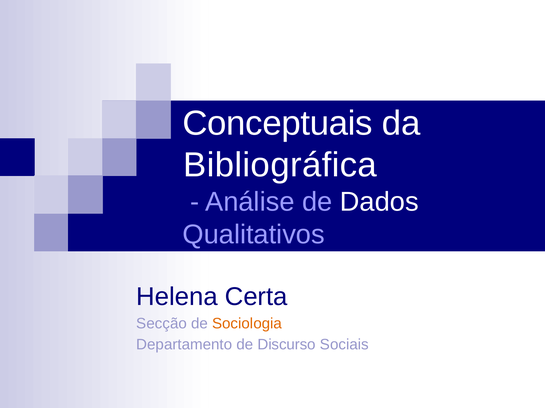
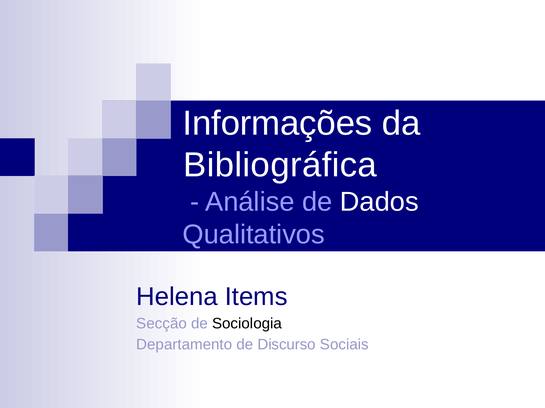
Conceptuais: Conceptuais -> Informações (277, 124)
Certa: Certa -> Items (256, 297)
Sociologia colour: orange -> black (247, 324)
